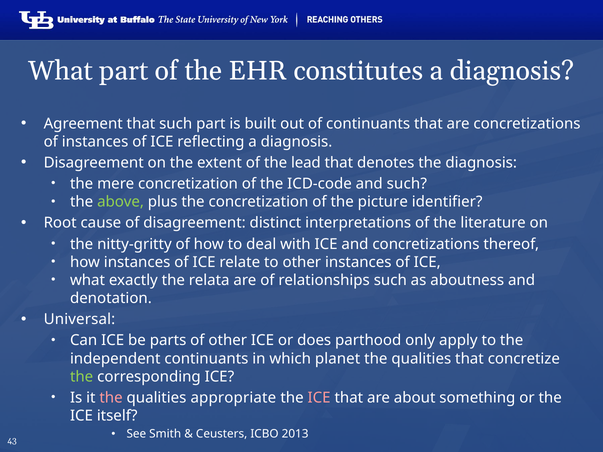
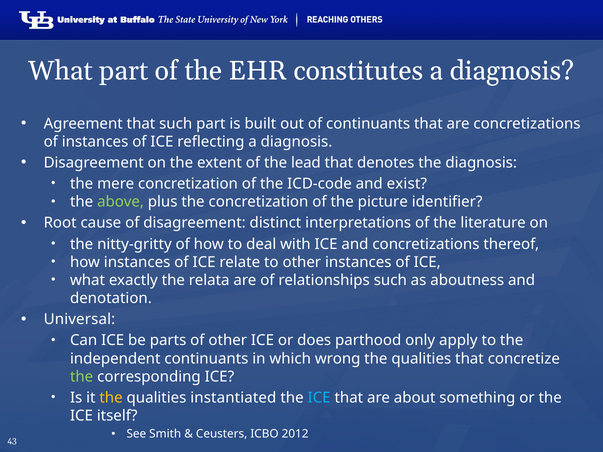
and such: such -> exist (407, 184)
planet: planet -> wrong (338, 359)
the colour: pink -> yellow (111, 398)
appropriate: appropriate -> instantiated (233, 398)
ICE colour: pink -> light blue (319, 398)
2013: 2013 -> 2012 (295, 434)
